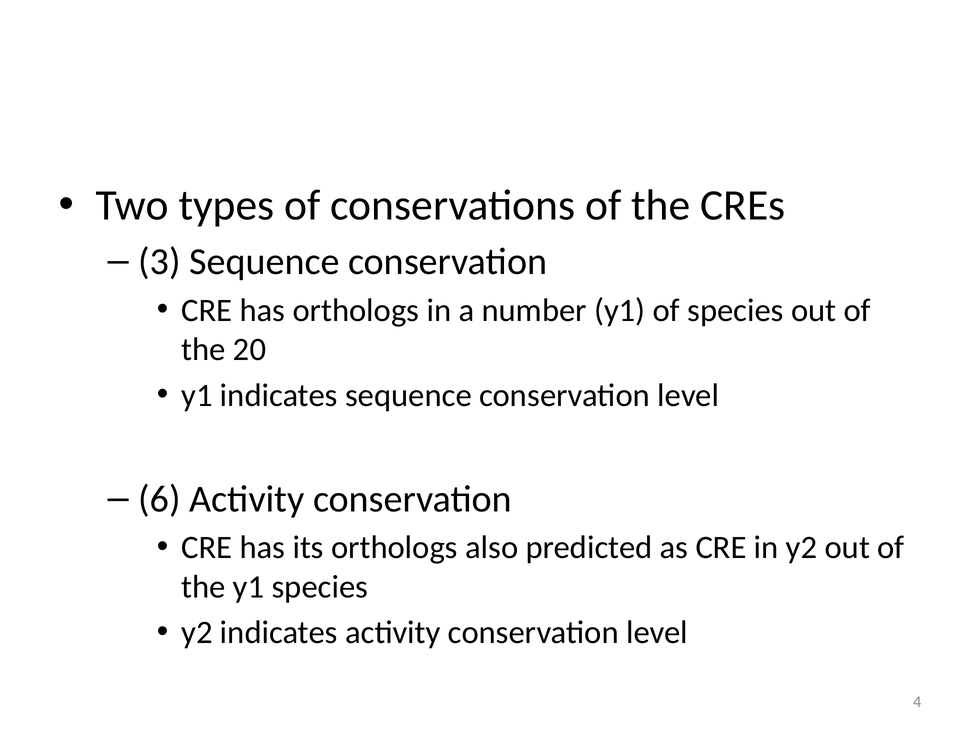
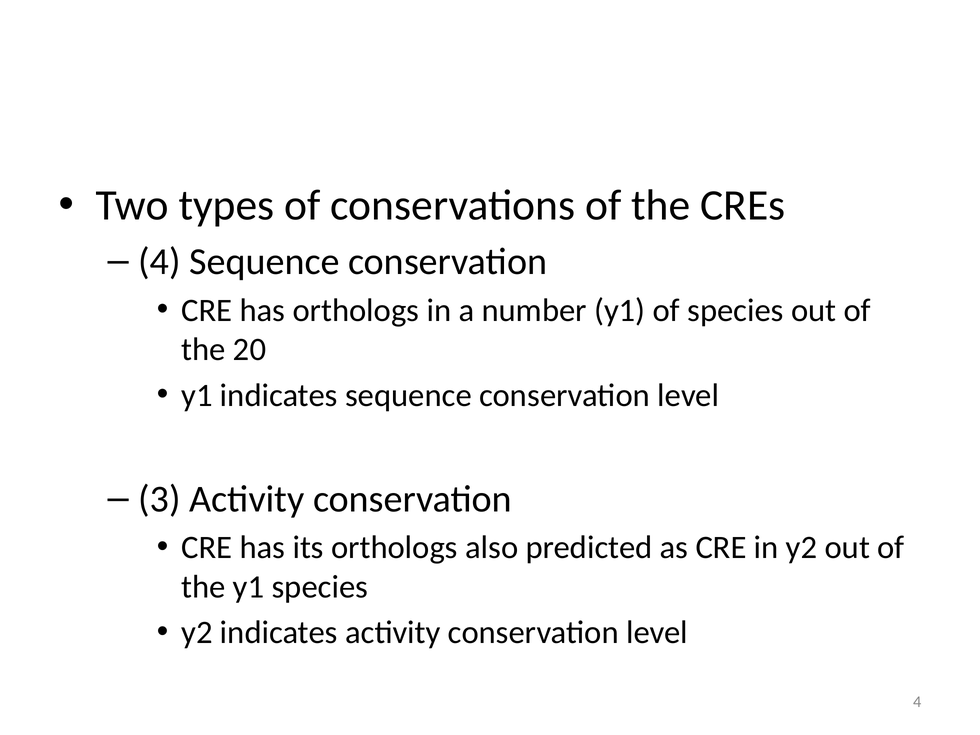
3: 3 -> 4 (160, 262)
6: 6 -> 3 (160, 499)
